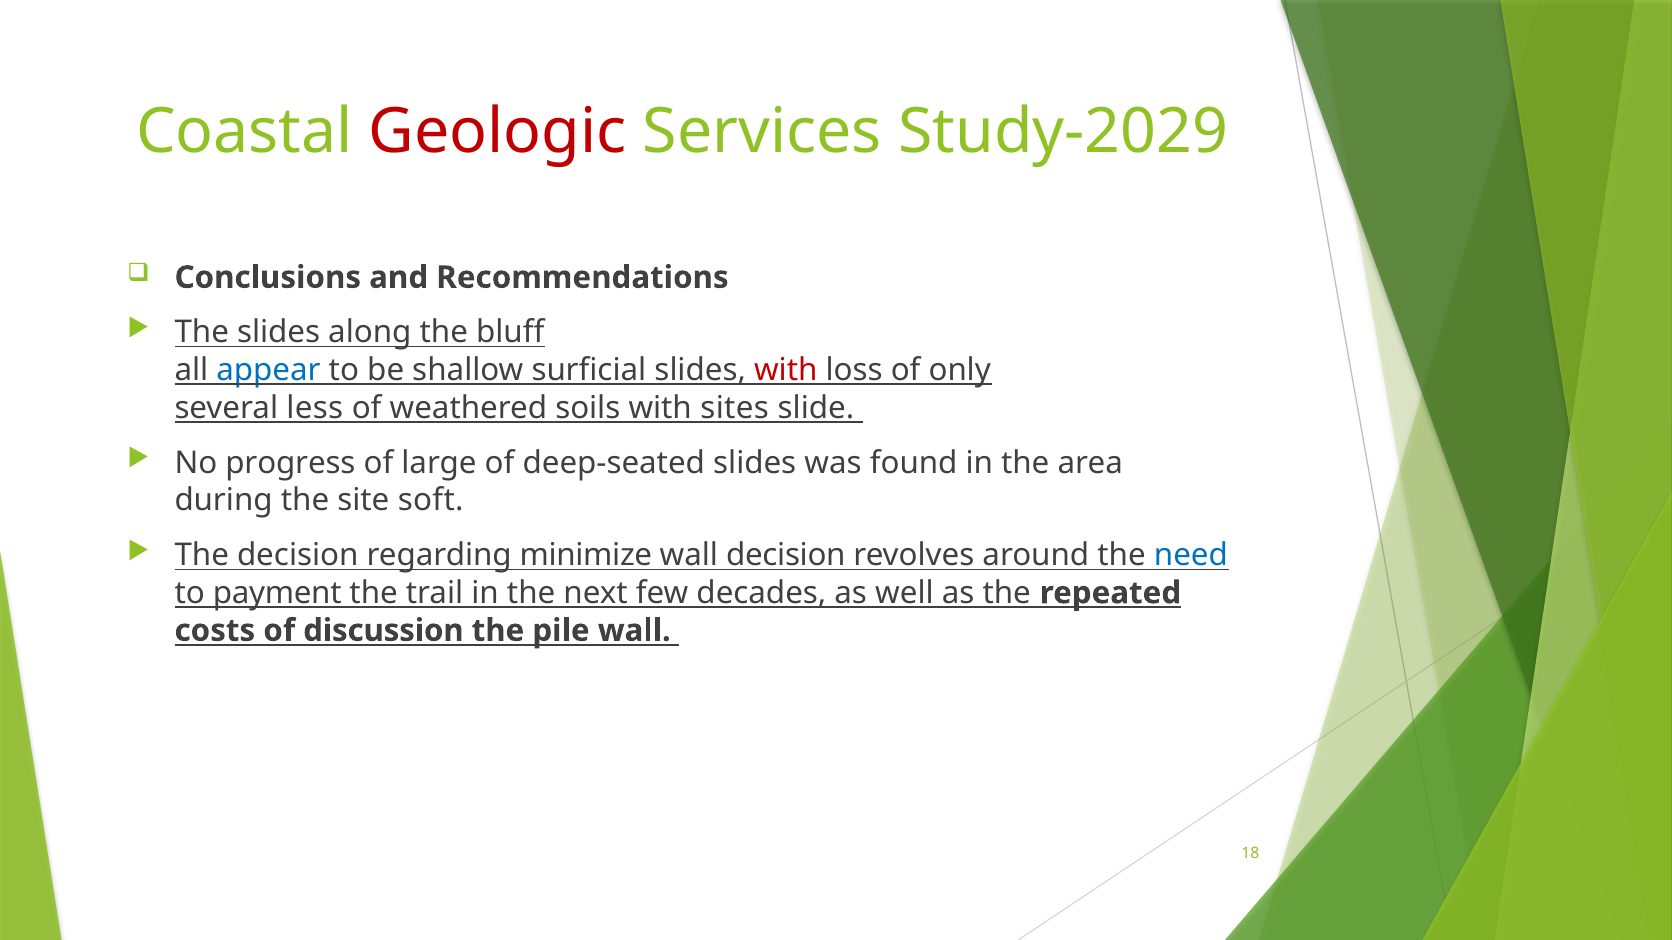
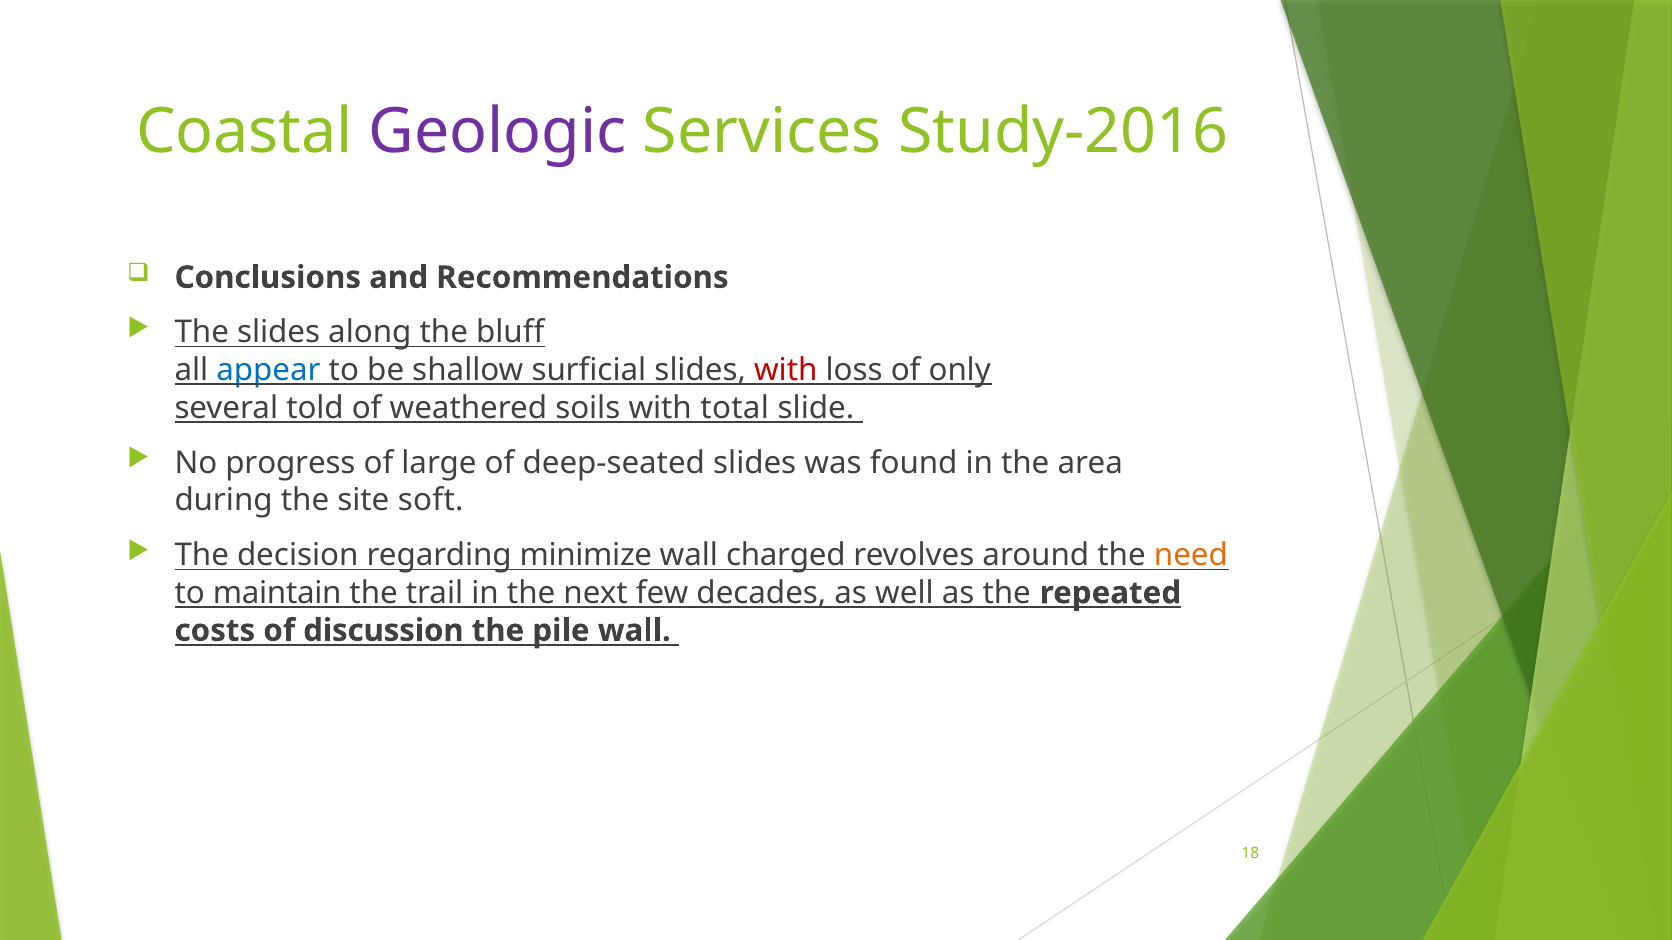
Geologic colour: red -> purple (498, 132)
Study-2029: Study-2029 -> Study-2016 (1063, 132)
less: less -> told (315, 408)
sites: sites -> total (735, 408)
wall decision: decision -> charged (786, 556)
need colour: blue -> orange (1191, 556)
payment: payment -> maintain (277, 593)
